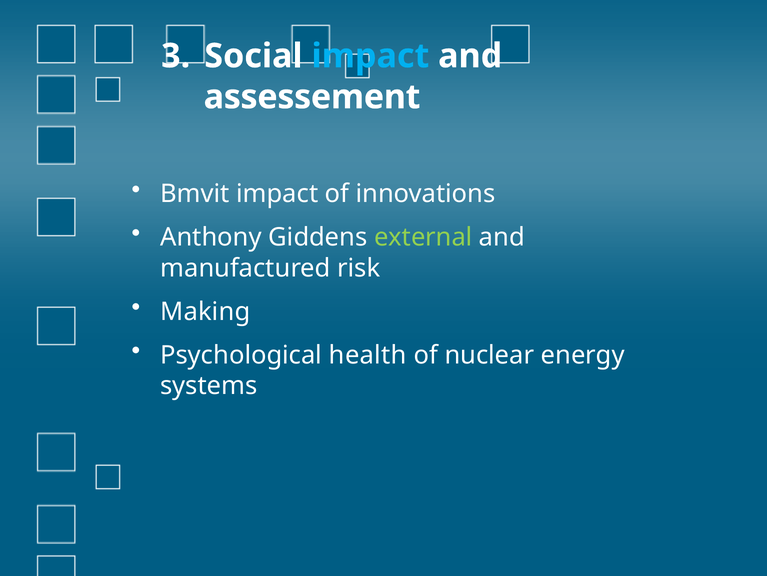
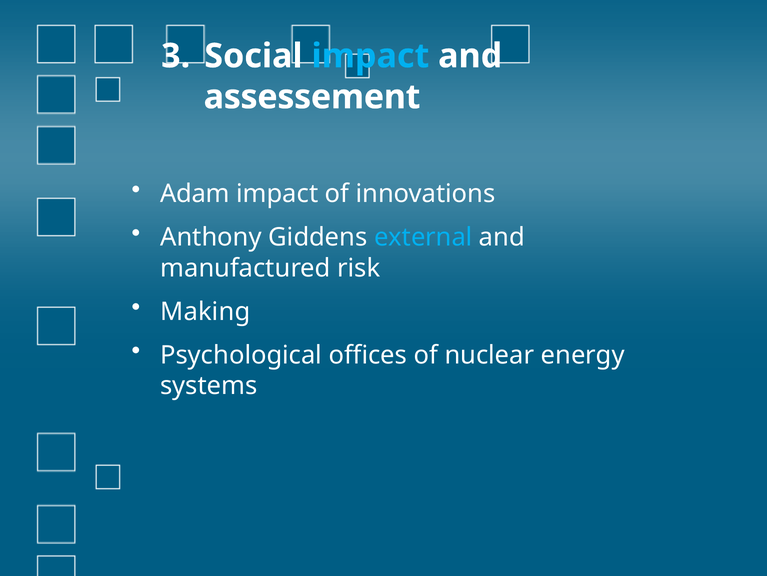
Bmvit: Bmvit -> Adam (195, 194)
external colour: light green -> light blue (423, 237)
health: health -> offices (368, 355)
